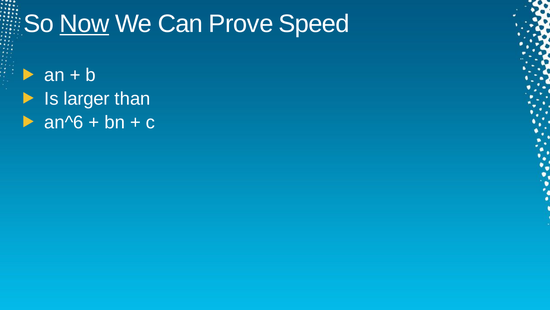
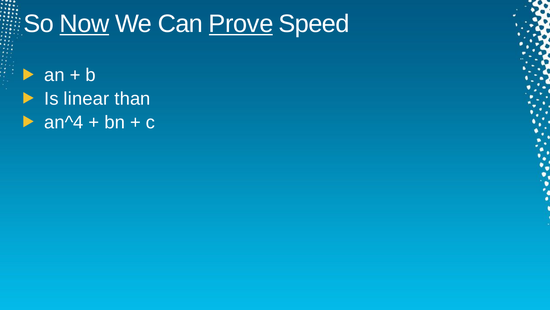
Prove underline: none -> present (241, 24)
larger: larger -> linear (87, 99)
an^6: an^6 -> an^4 (64, 122)
